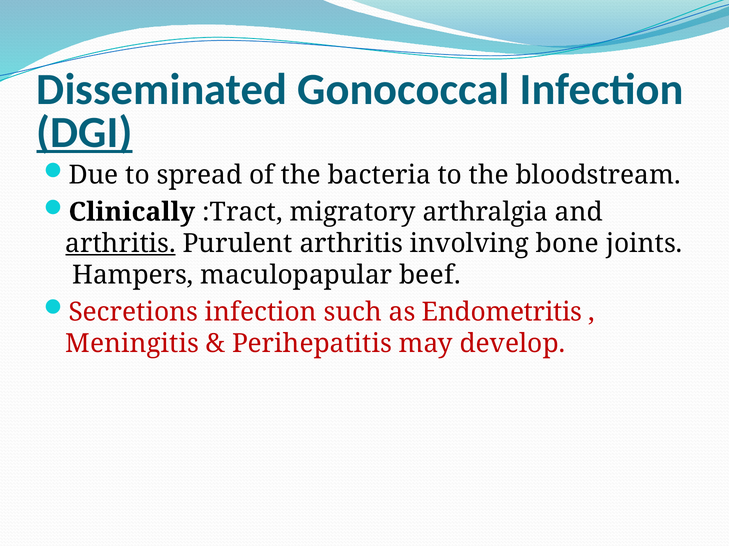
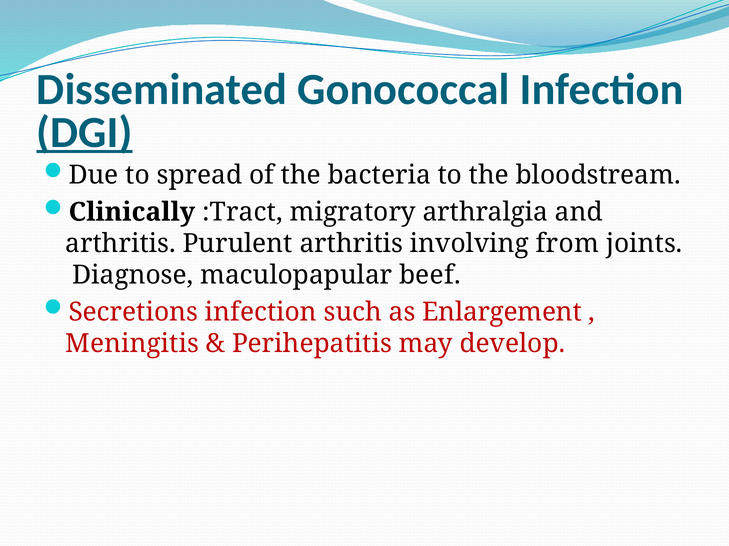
arthritis underline: present -> none (121, 244)
bone: bone -> from (567, 244)
Hampers: Hampers -> Diagnose (133, 275)
Endometritis: Endometritis -> Enlargement (502, 312)
